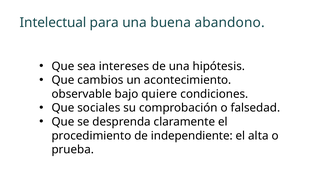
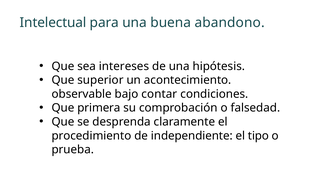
cambios: cambios -> superior (100, 80)
quiere: quiere -> contar (159, 94)
sociales: sociales -> primera (99, 108)
alta: alta -> tipo (258, 136)
